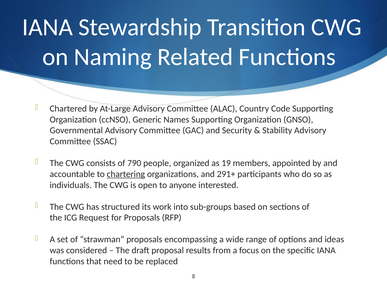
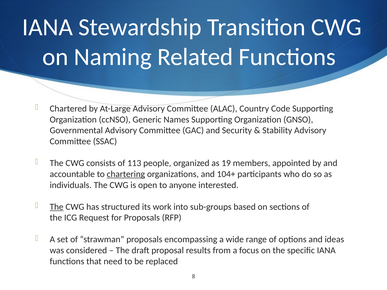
790: 790 -> 113 (134, 163)
291+: 291+ -> 104+ (226, 174)
The underline: none -> present (57, 207)
